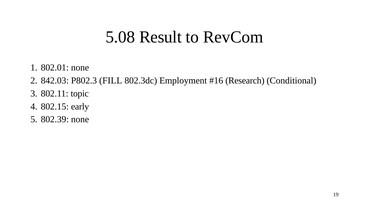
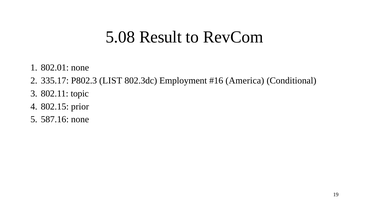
842.03: 842.03 -> 335.17 (55, 80)
FILL: FILL -> LIST (111, 80)
Research: Research -> America (245, 80)
early: early -> prior (80, 106)
802.39: 802.39 -> 587.16 (55, 119)
